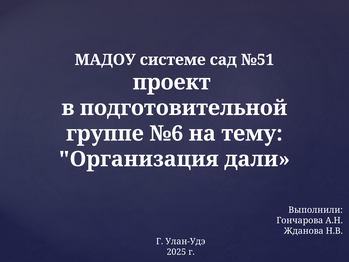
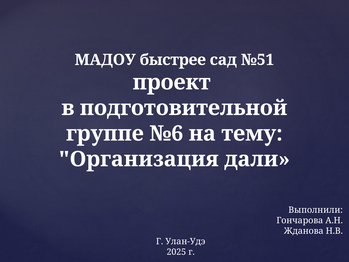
системе: системе -> быстрее (173, 60)
